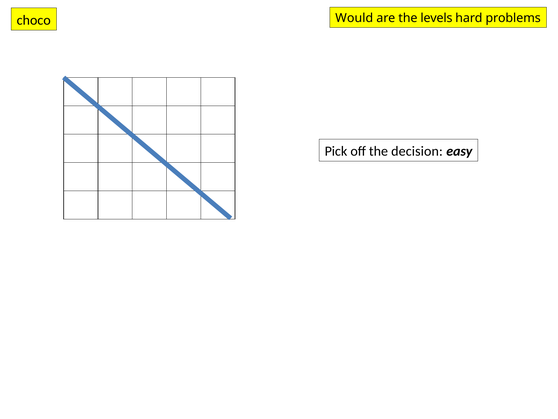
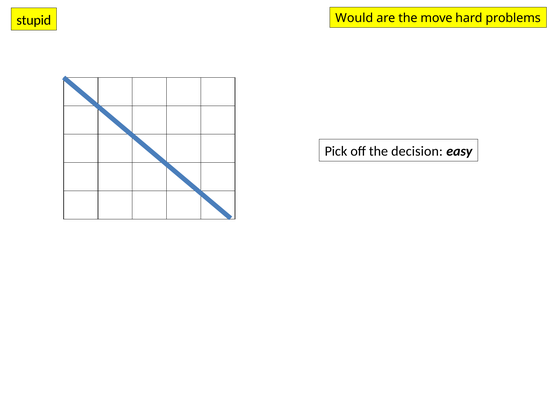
choco: choco -> stupid (34, 20)
levels: levels -> move (436, 18)
